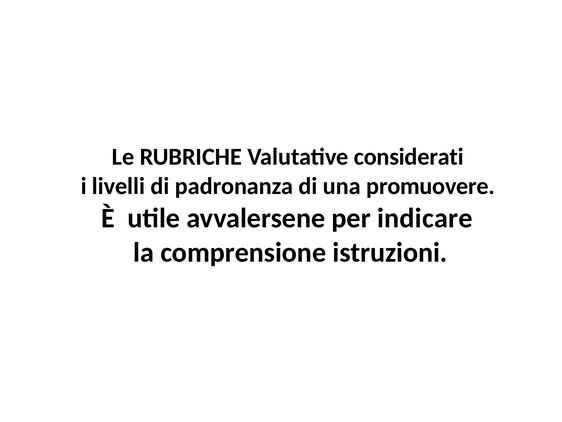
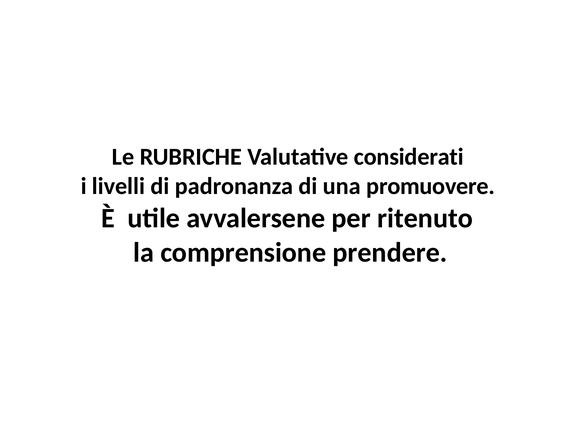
indicare: indicare -> ritenuto (425, 218)
istruzioni: istruzioni -> prendere (390, 252)
